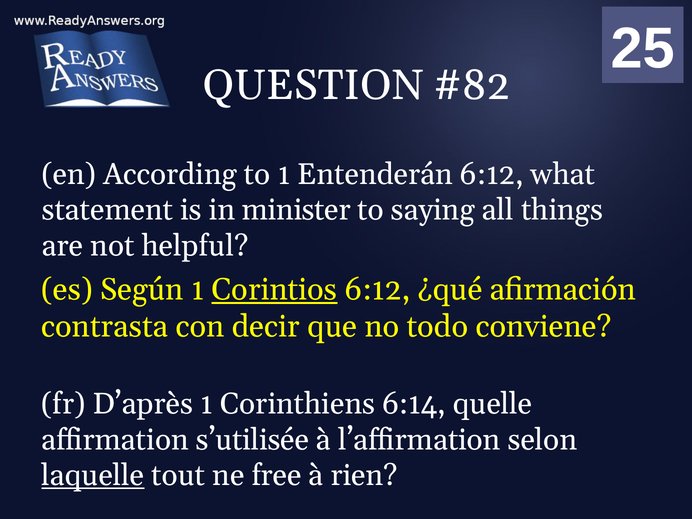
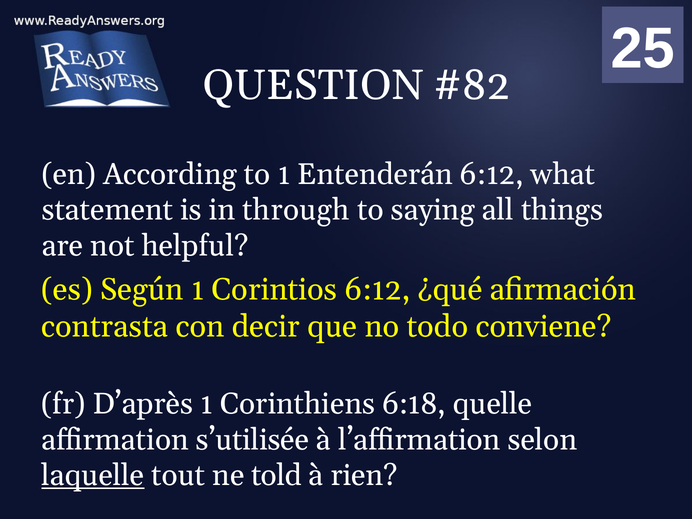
minister: minister -> through (296, 210)
Corintios underline: present -> none (274, 290)
6:14: 6:14 -> 6:18 (414, 404)
free: free -> told (277, 476)
